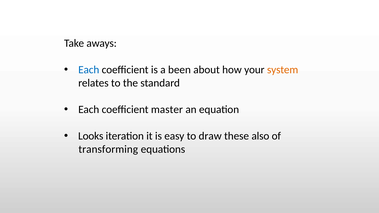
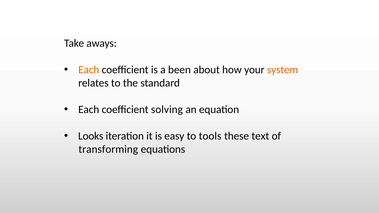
Each colour: blue -> orange (89, 70)
master: master -> solving (167, 110)
draw: draw -> tools (210, 136)
also: also -> text (260, 136)
